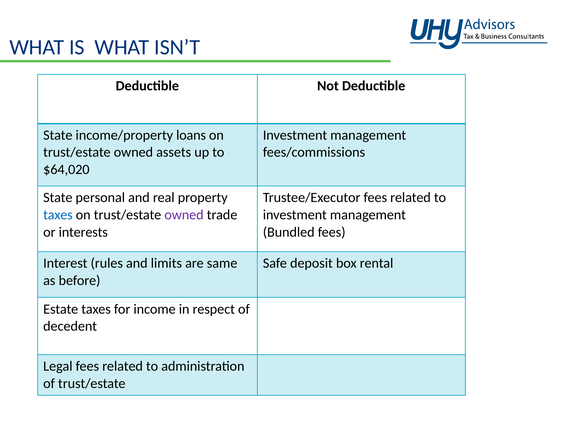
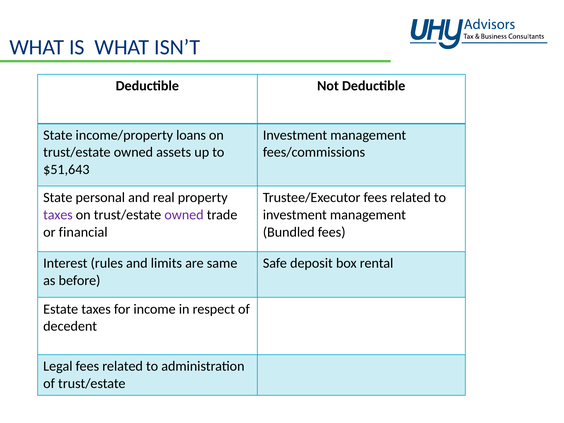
$64,020: $64,020 -> $51,643 (66, 170)
taxes colour: blue -> purple (58, 215)
interests: interests -> financial (83, 232)
